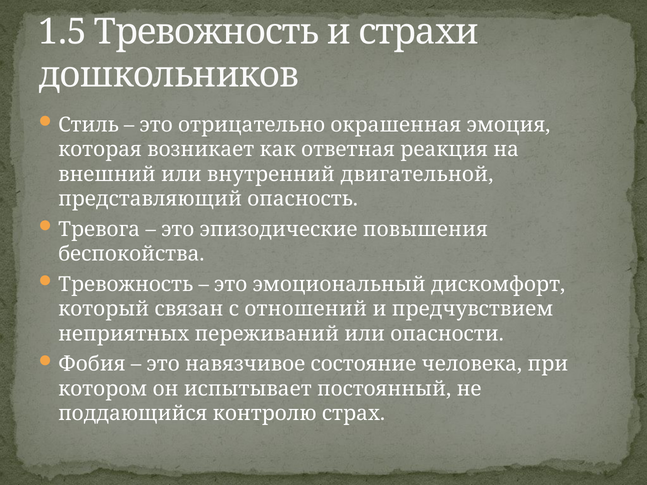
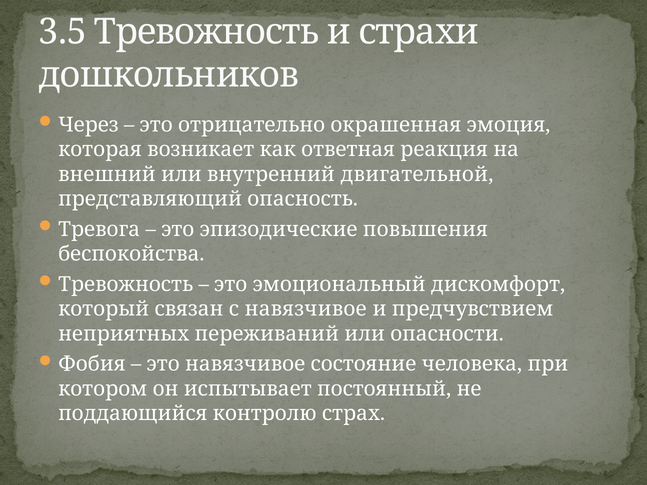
1.5: 1.5 -> 3.5 (63, 32)
Стиль: Стиль -> Через (88, 125)
с отношений: отношений -> навязчивое (306, 309)
